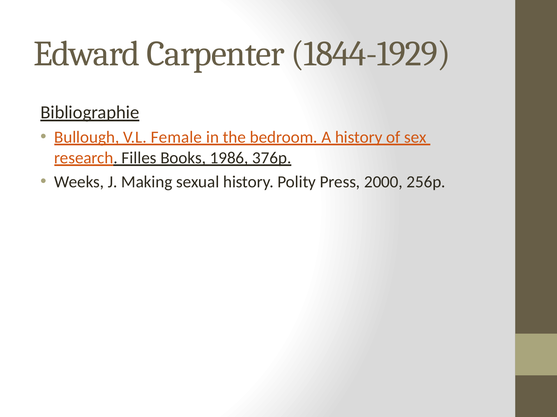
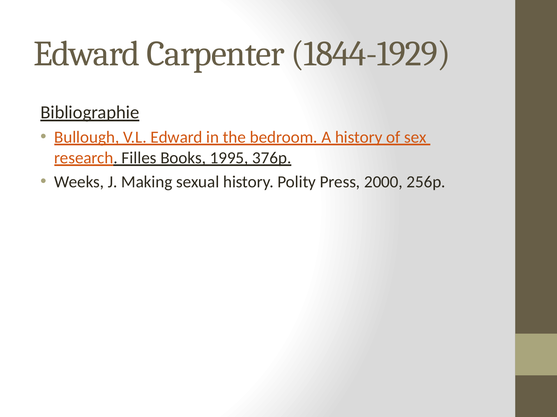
V.L Female: Female -> Edward (177, 137)
1986: 1986 -> 1995 (229, 158)
